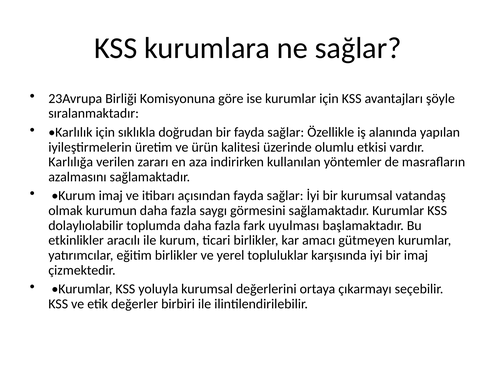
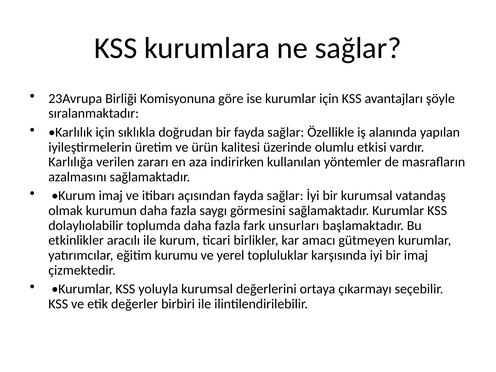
uyulması: uyulması -> unsurları (294, 225)
eğitim birlikler: birlikler -> kurumu (176, 255)
